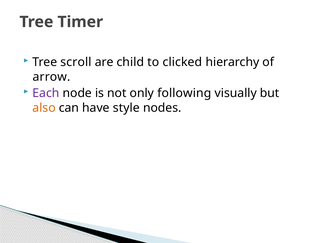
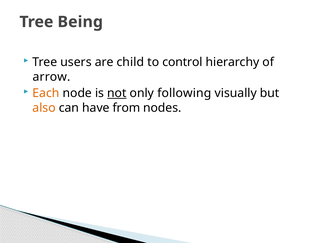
Timer: Timer -> Being (80, 22)
scroll: scroll -> users (76, 62)
clicked: clicked -> control (182, 62)
Each colour: purple -> orange (46, 94)
not underline: none -> present (117, 94)
style: style -> from (126, 108)
